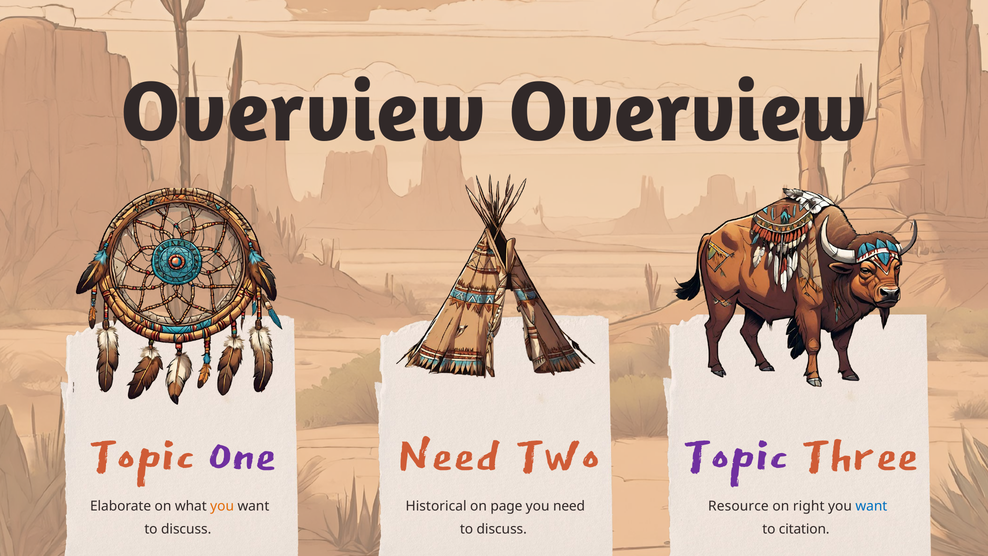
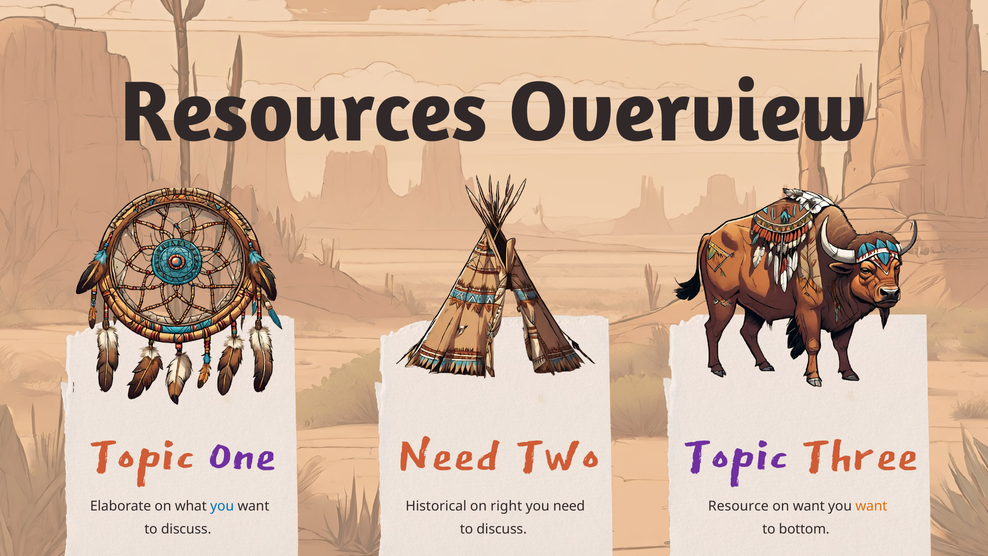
Overview: Overview -> Resources (304, 112)
you colour: orange -> blue (222, 506)
page: page -> right (506, 506)
on right: right -> want (809, 506)
want colour: blue -> orange (871, 506)
citation: citation -> bottom (804, 529)
